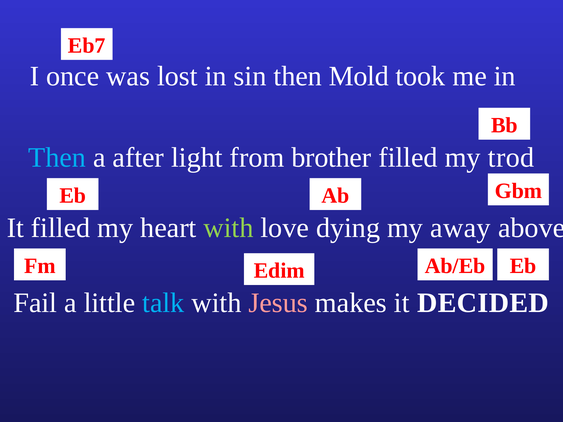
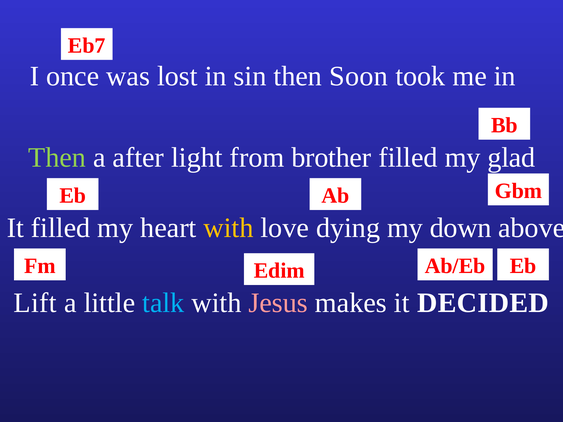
Mold: Mold -> Soon (359, 76)
Then colour: light blue -> light green (57, 158)
trod: trod -> glad (511, 158)
with colour: light green -> yellow (229, 228)
away: away -> down (461, 228)
Fail: Fail -> Lift (35, 303)
